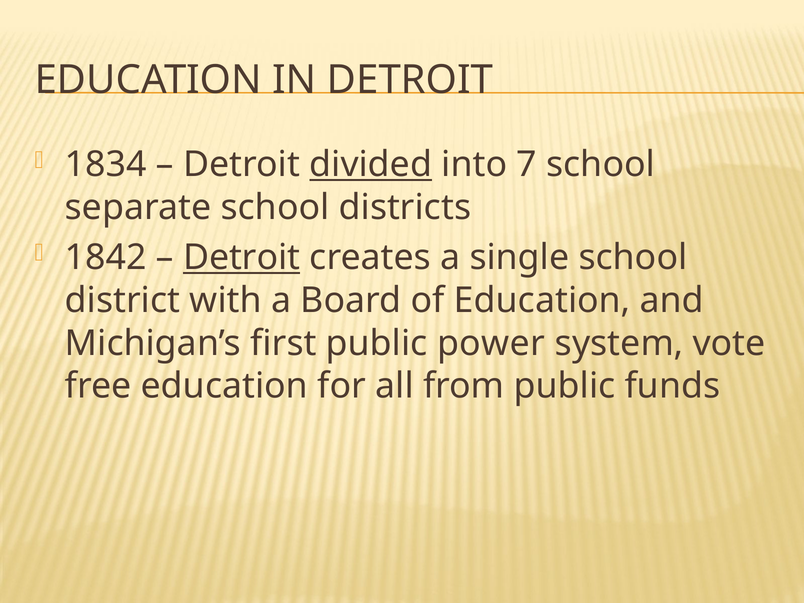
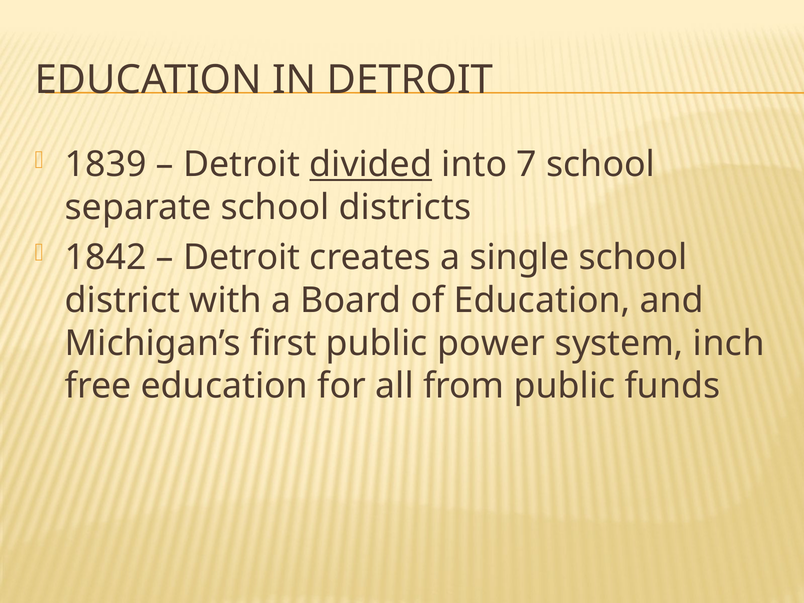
1834: 1834 -> 1839 (106, 165)
Detroit underline: present -> none (242, 257)
vote: vote -> inch (729, 343)
